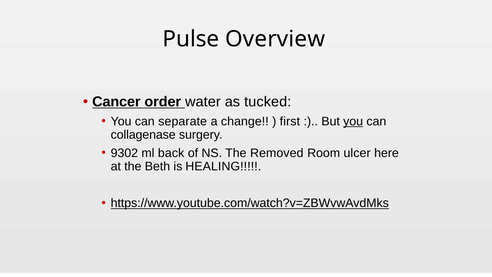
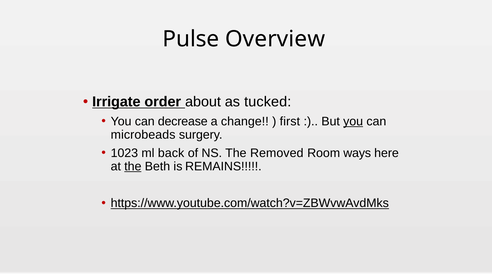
Cancer: Cancer -> Irrigate (116, 102)
water: water -> about (203, 102)
separate: separate -> decrease (183, 121)
collagenase: collagenase -> microbeads (143, 135)
9302: 9302 -> 1023 (124, 153)
ulcer: ulcer -> ways (357, 153)
the underline: none -> present (133, 166)
HEALING: HEALING -> REMAINS (223, 166)
